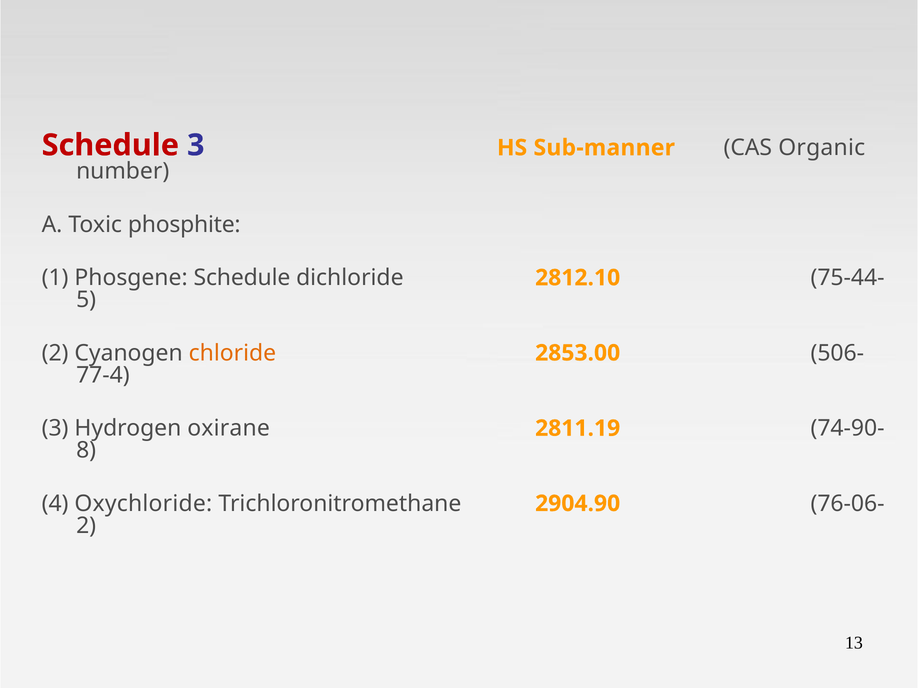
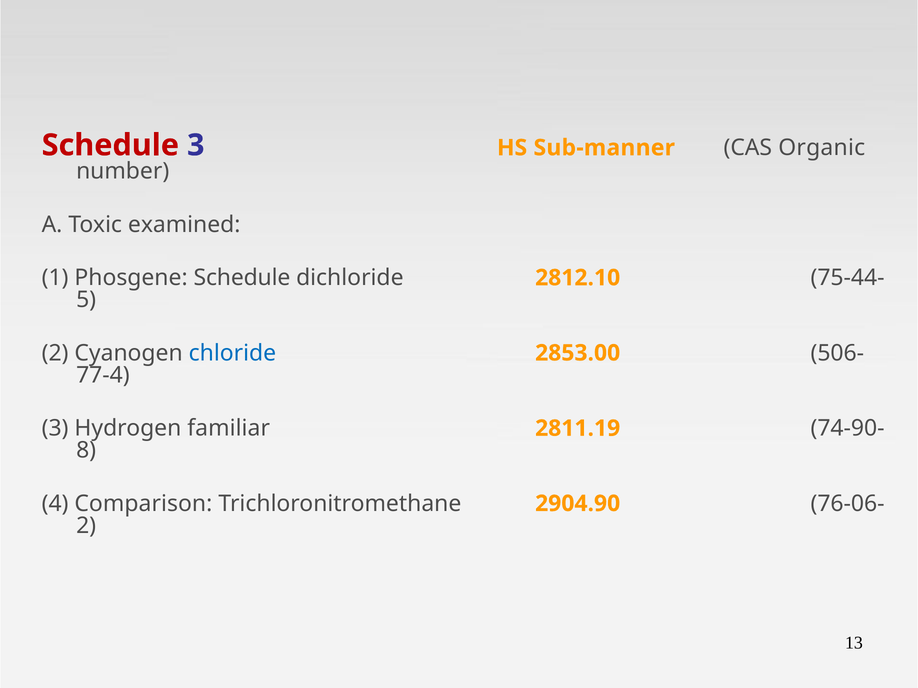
phosphite: phosphite -> examined (184, 225)
chloride colour: orange -> blue (232, 353)
oxirane: oxirane -> familiar (229, 429)
Oxychloride: Oxychloride -> Comparison (143, 504)
